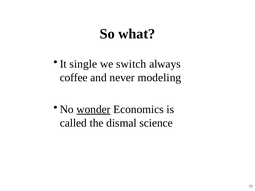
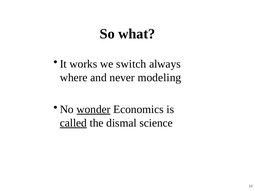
single: single -> works (83, 64)
coffee: coffee -> where (74, 78)
called underline: none -> present (73, 123)
